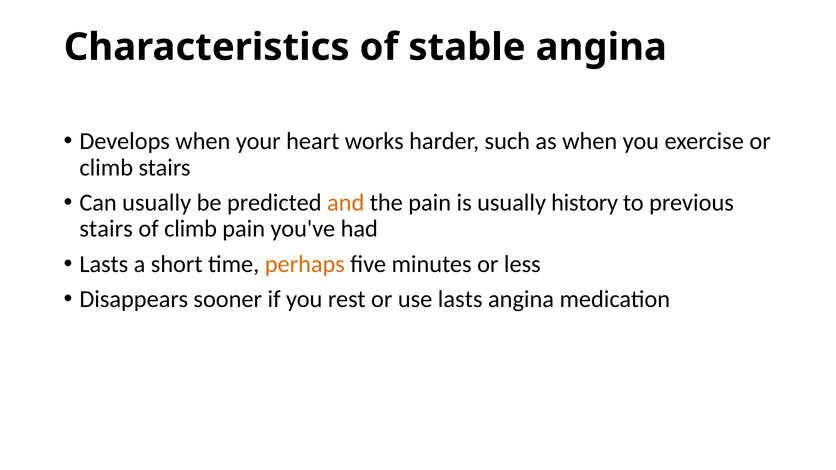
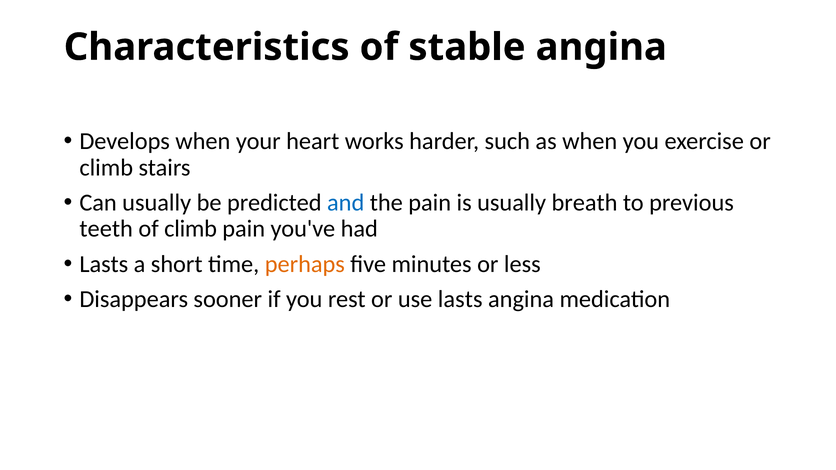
and colour: orange -> blue (346, 203)
history: history -> breath (585, 203)
stairs: stairs -> teeth (106, 229)
